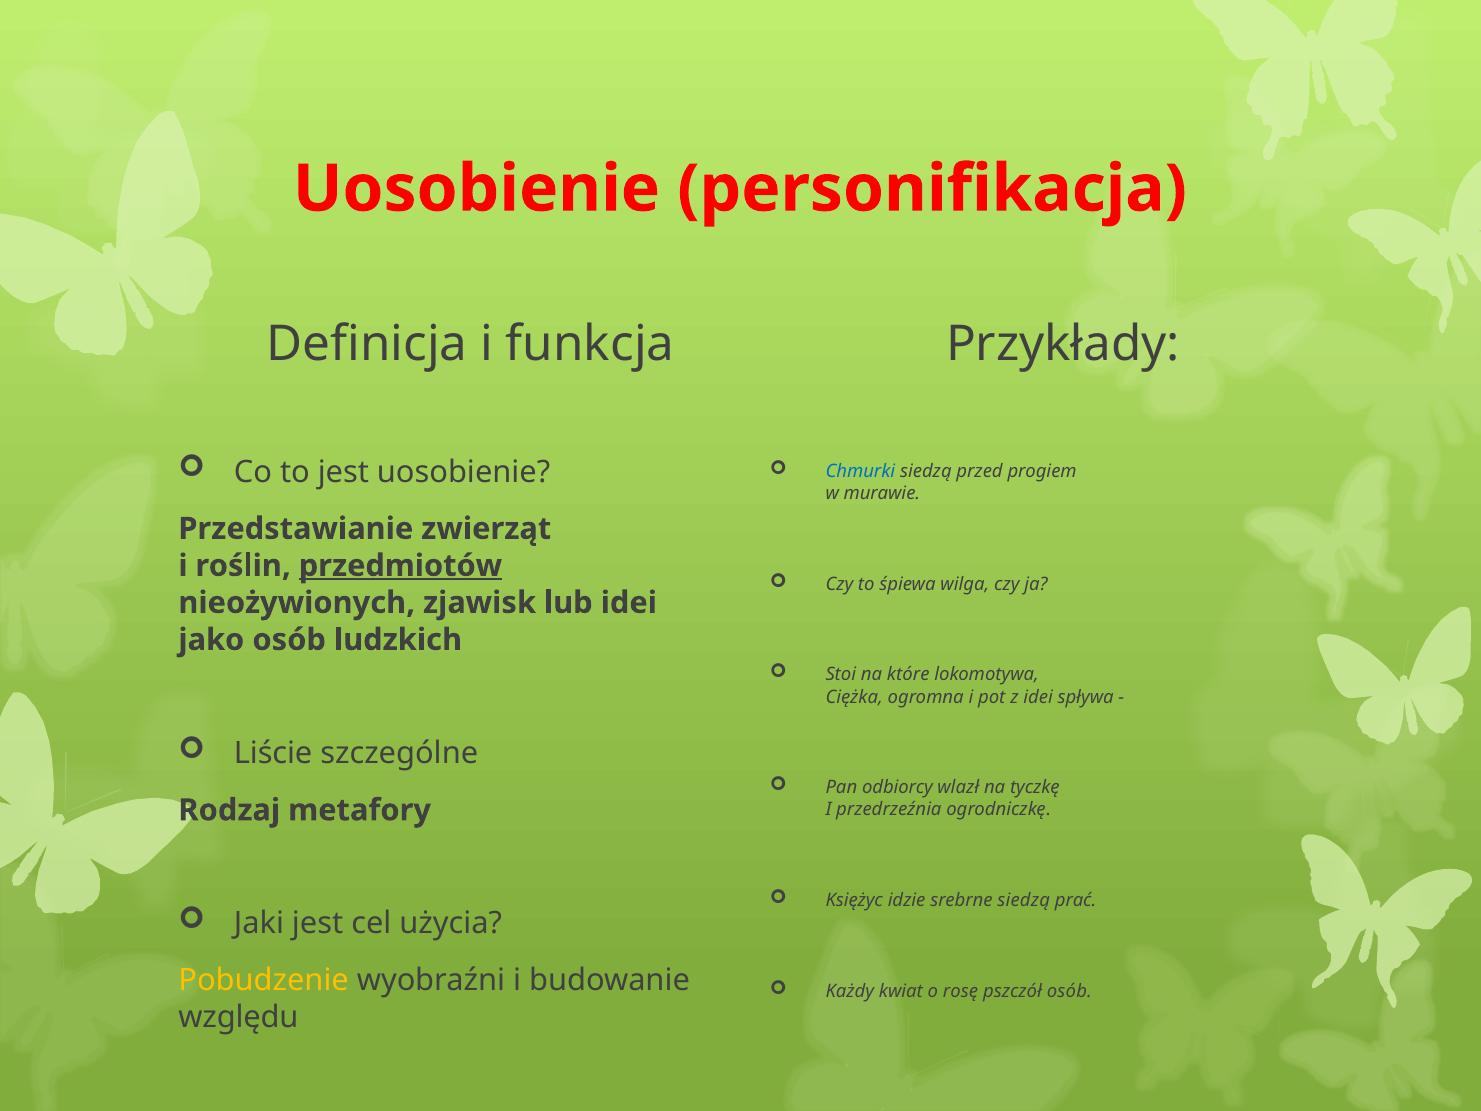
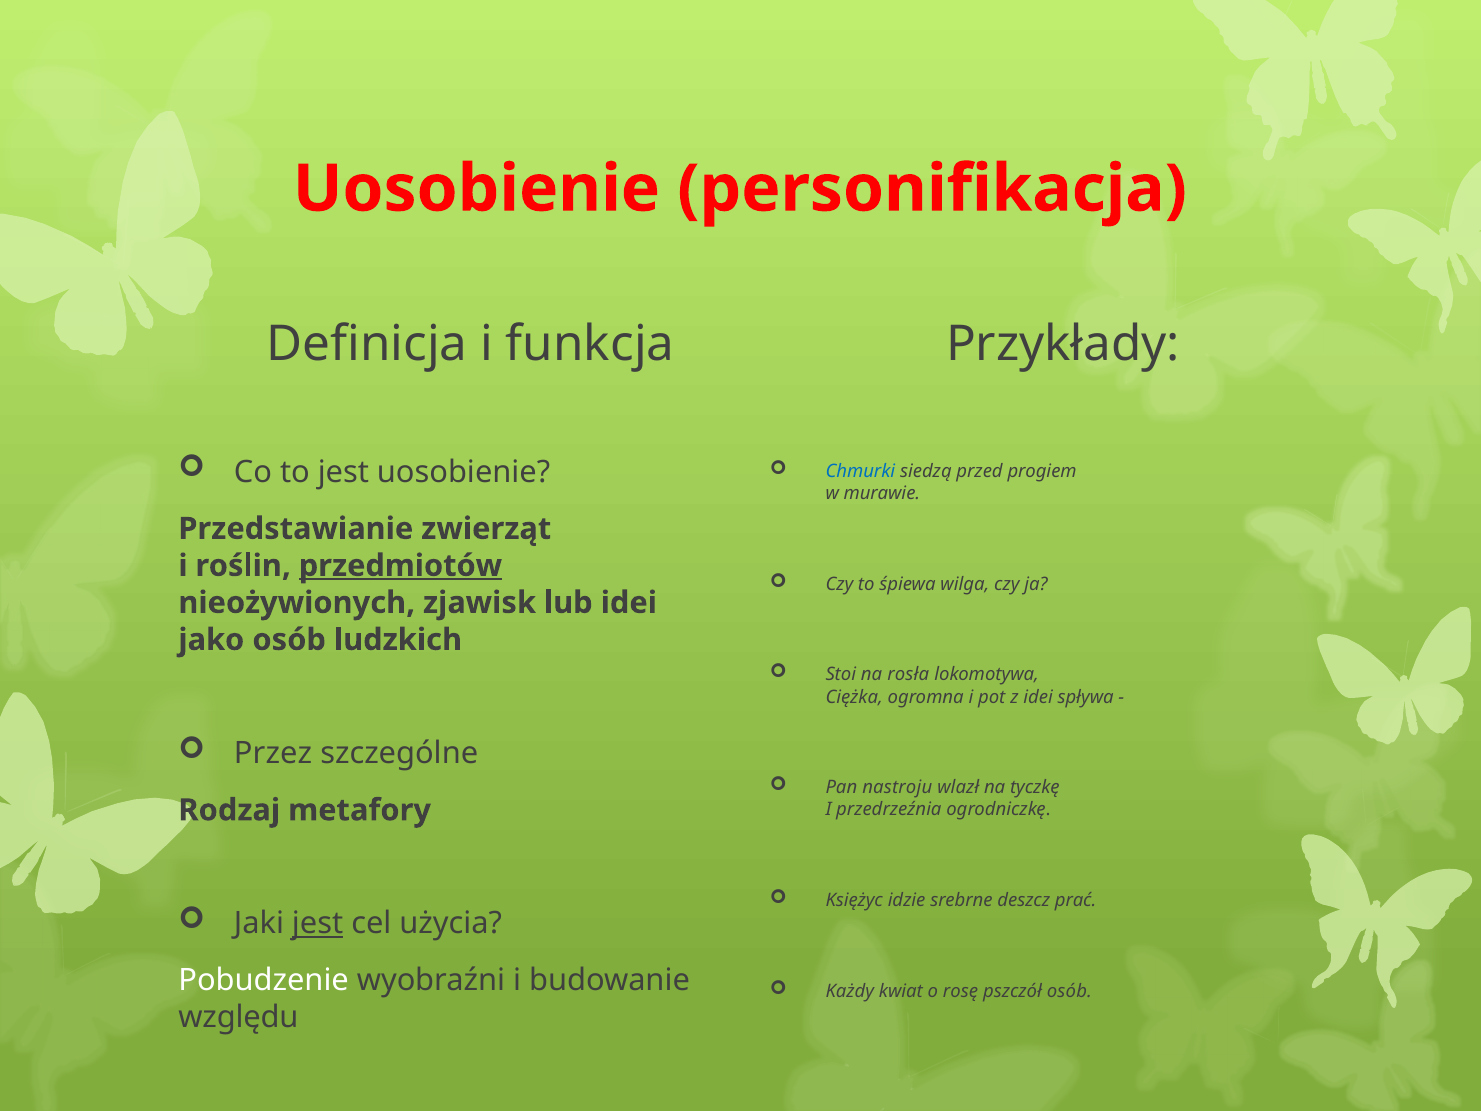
które: które -> rosła (908, 674)
Liście: Liście -> Przez (273, 753)
odbiorcy: odbiorcy -> nastroju (897, 787)
srebrne siedzą: siedzą -> deszcz (1024, 900)
jest underline: none -> present (318, 924)
Pobudzenie colour: yellow -> white (264, 980)
